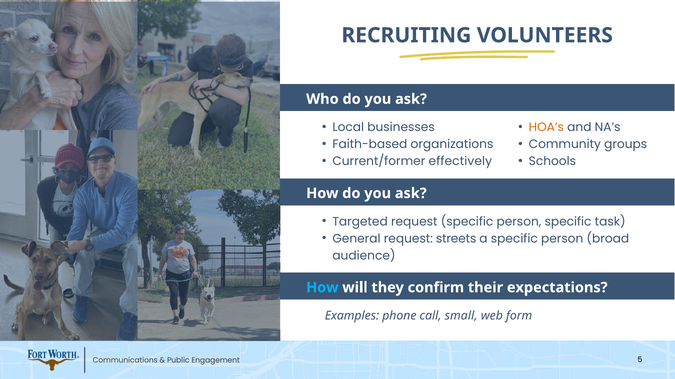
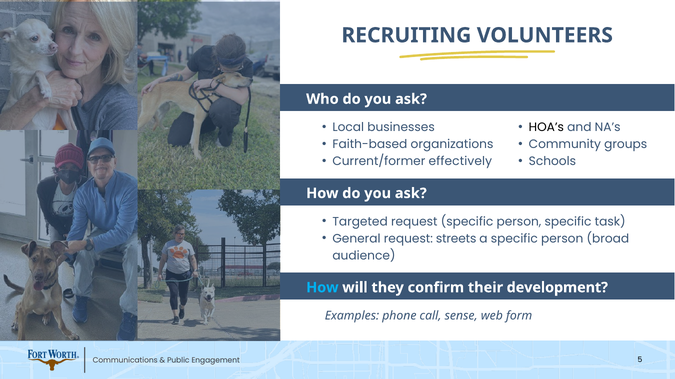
HOA’s colour: orange -> black (546, 128)
expectations: expectations -> development (557, 288)
small: small -> sense (461, 316)
